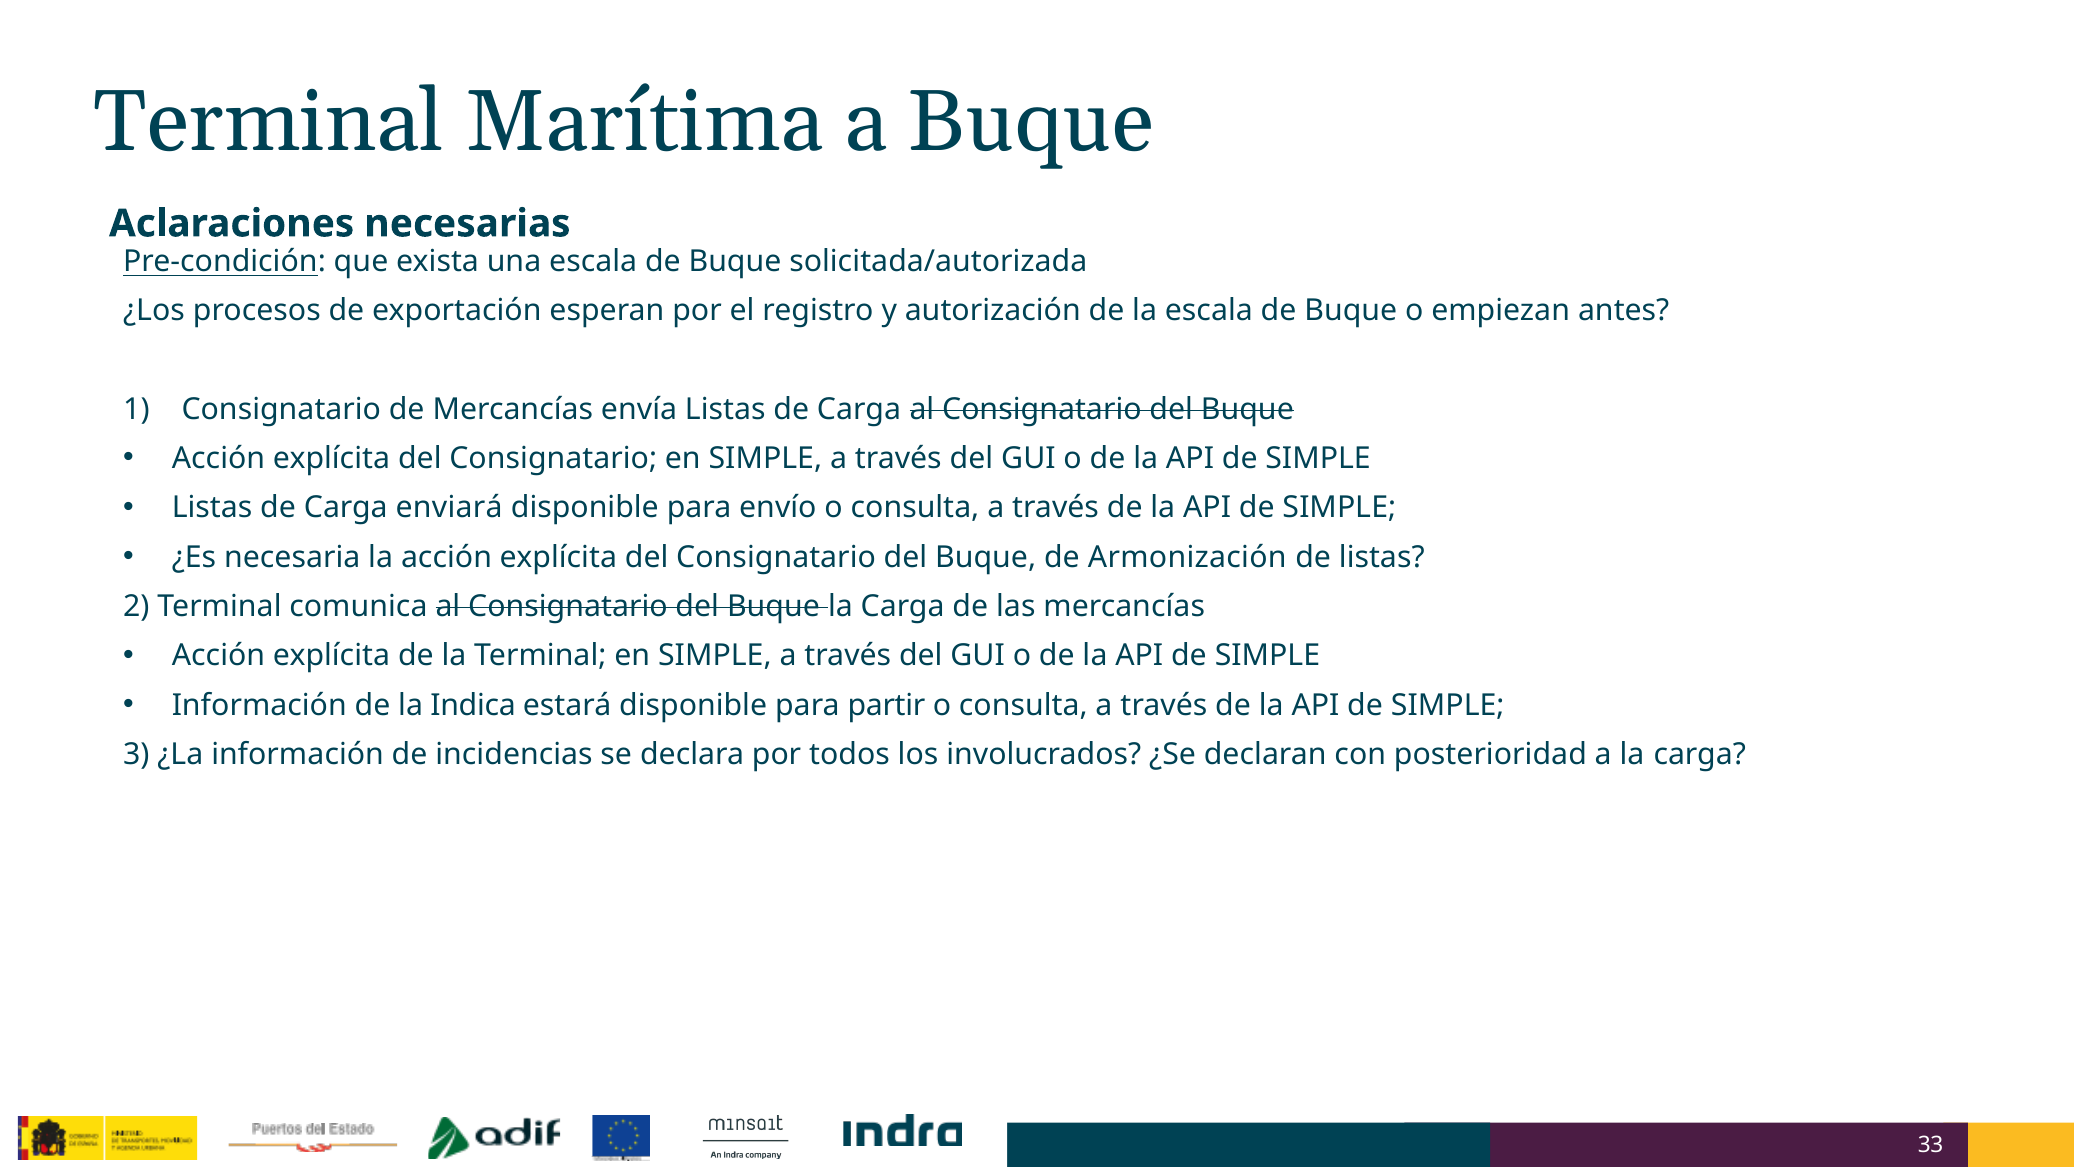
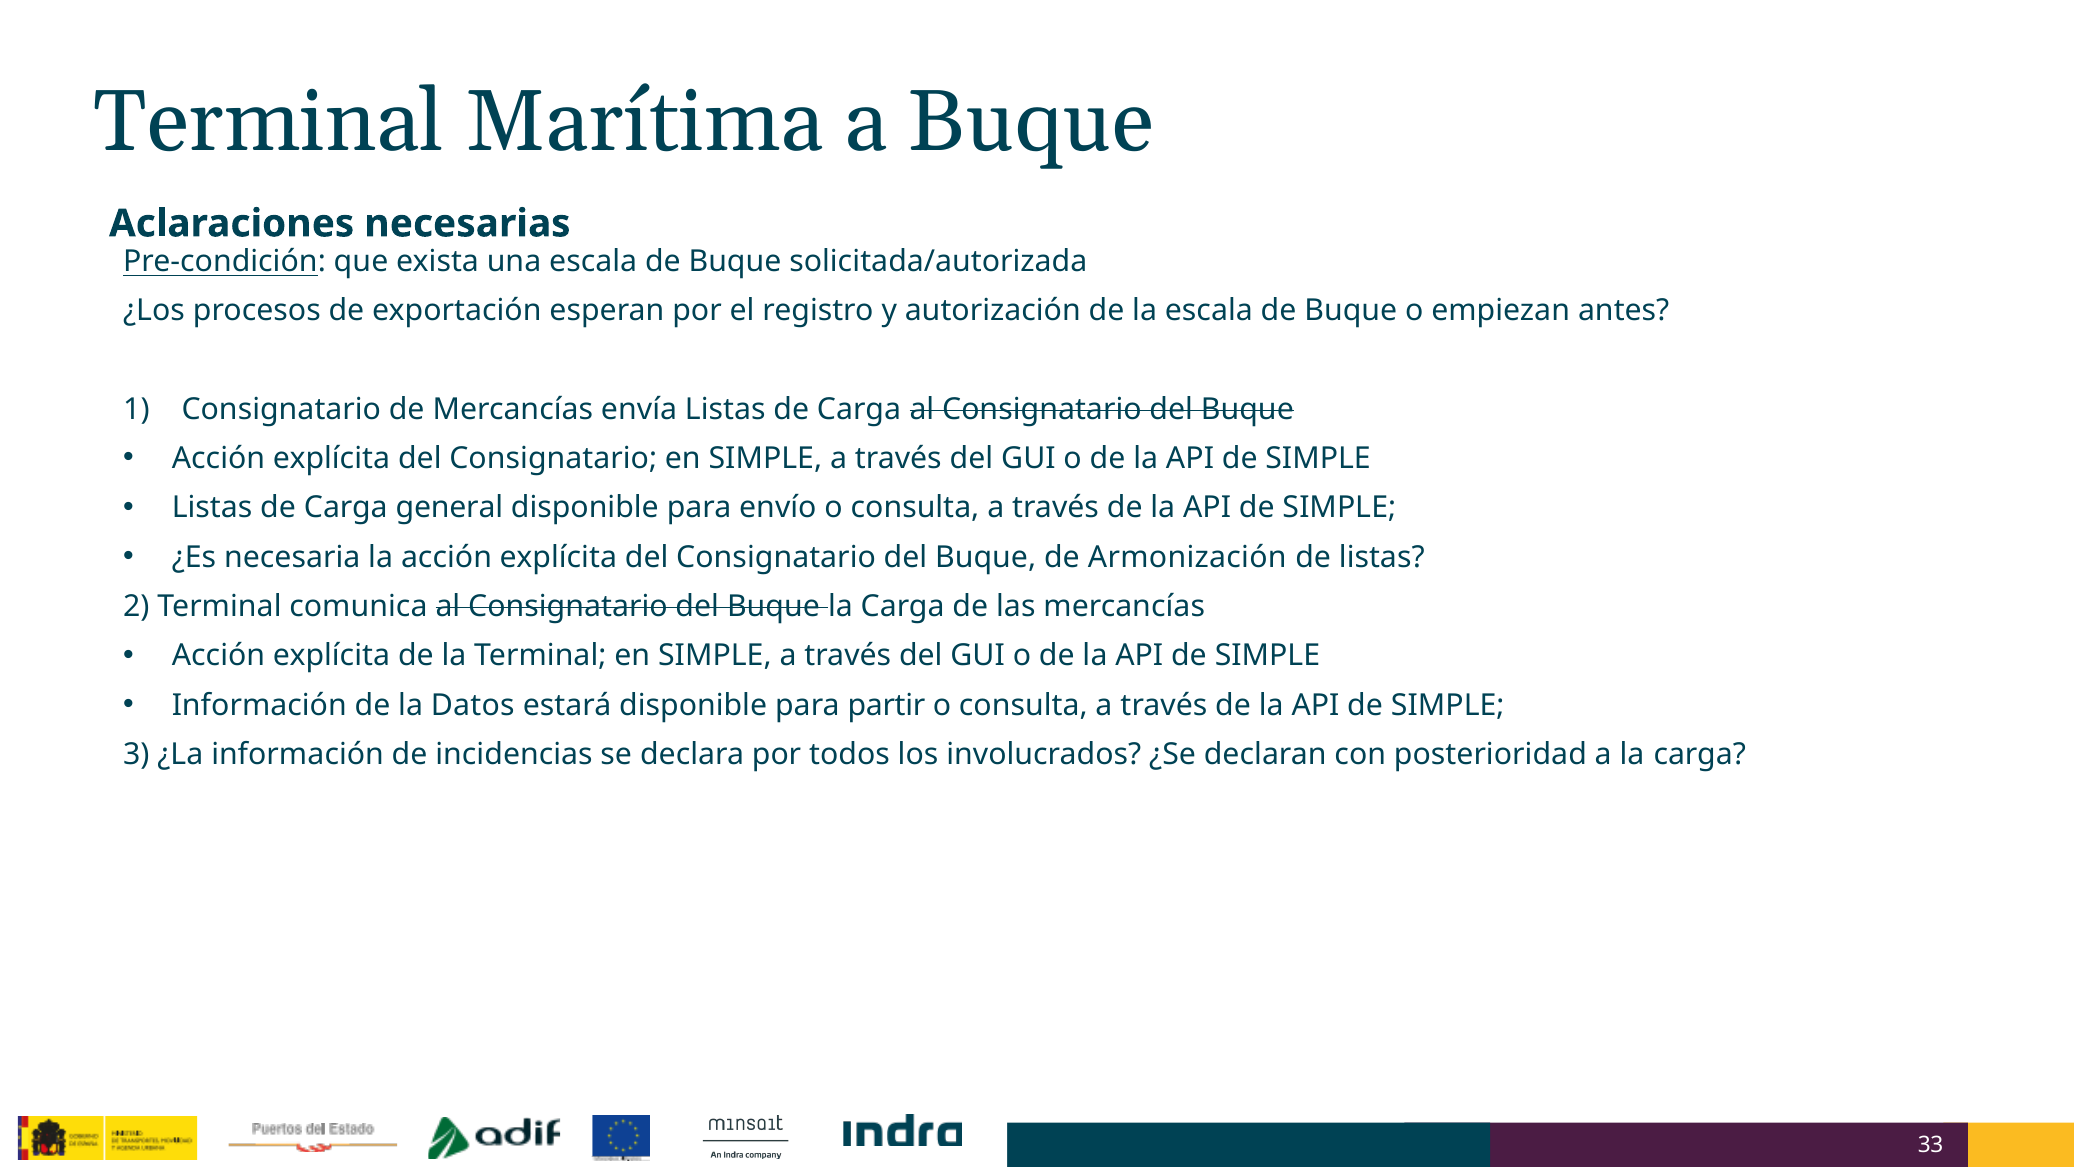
enviará: enviará -> general (449, 508)
Indica: Indica -> Datos (473, 705)
